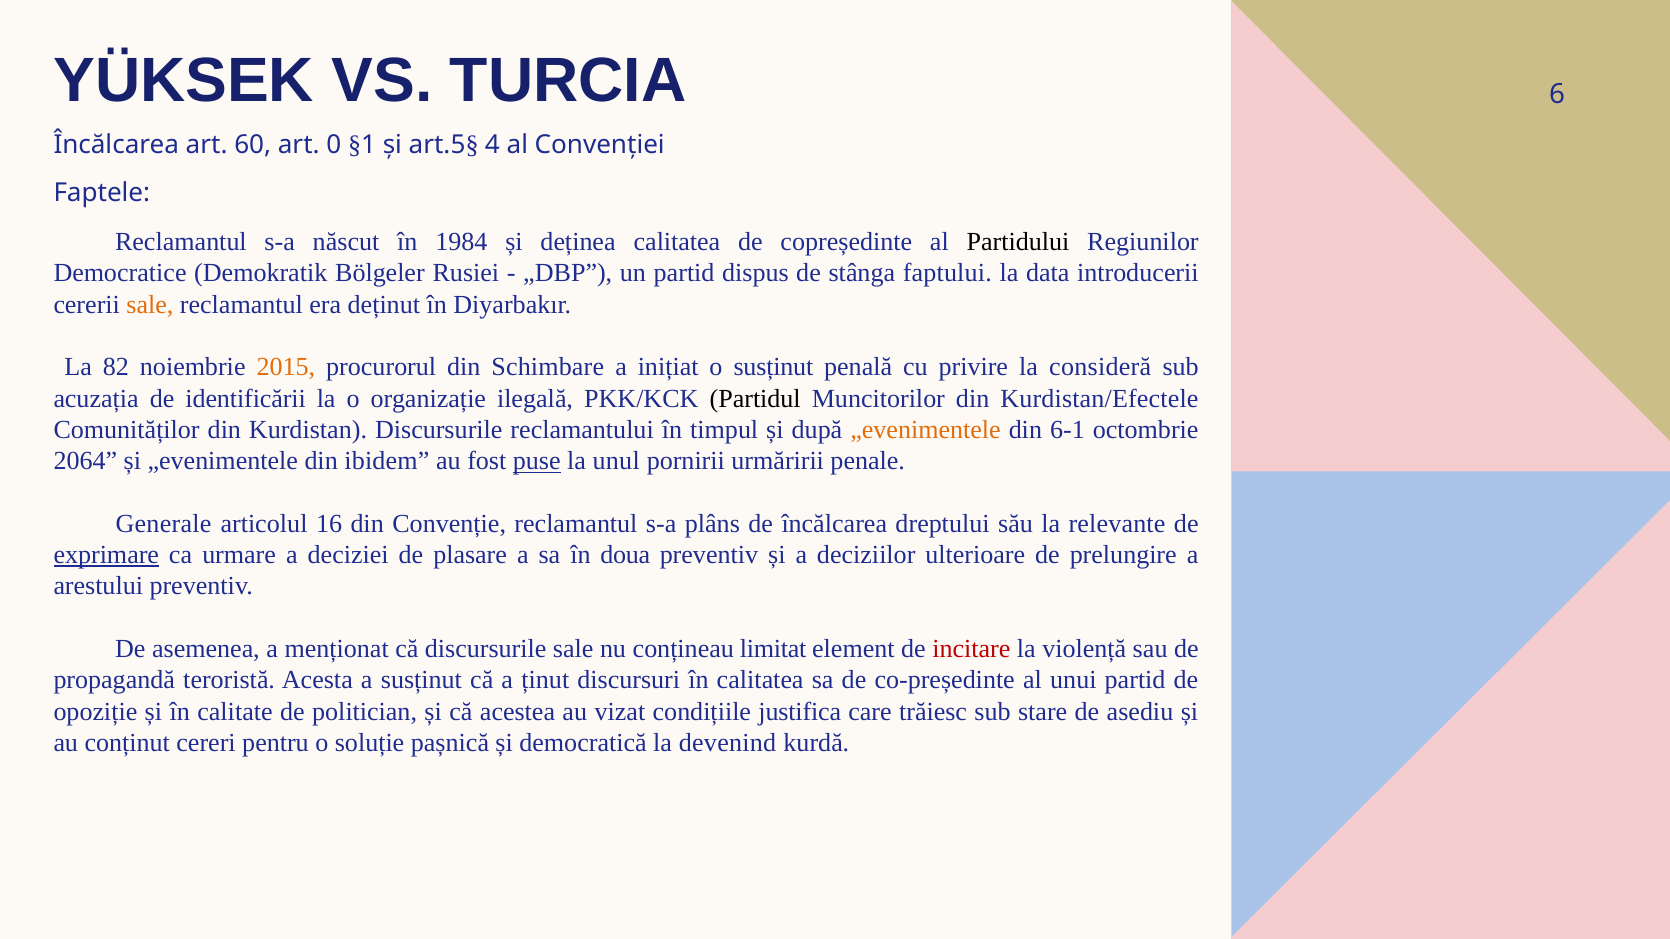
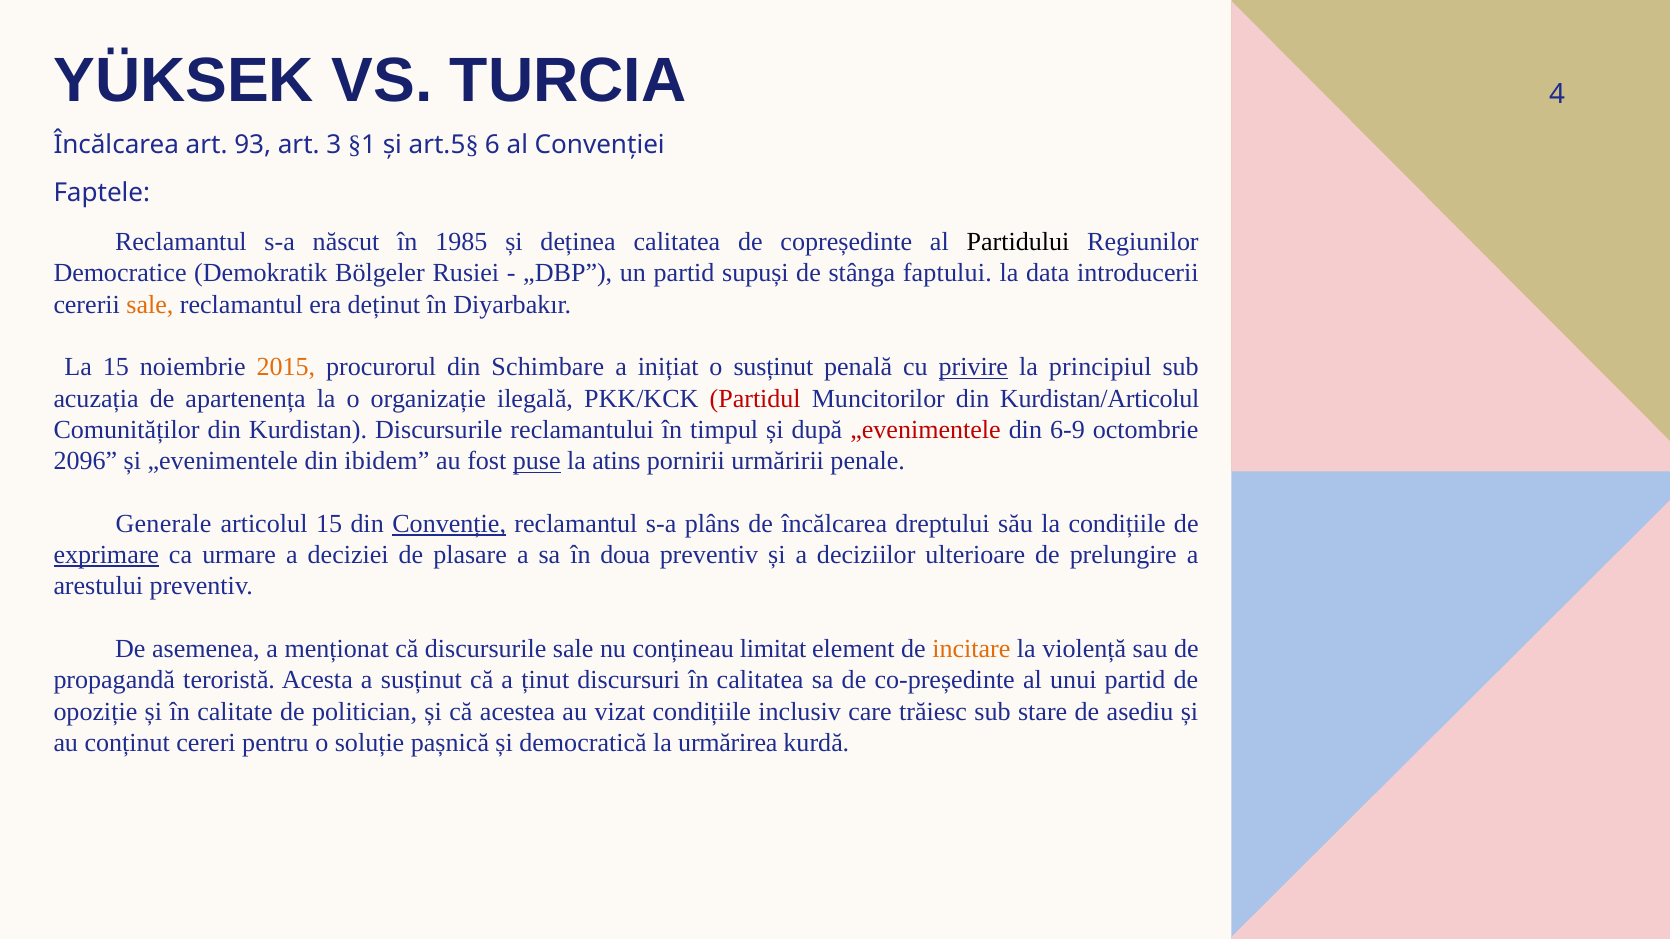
6: 6 -> 4 (1557, 95)
60: 60 -> 93 (253, 145)
0: 0 -> 3 (334, 145)
4: 4 -> 6 (492, 145)
1984: 1984 -> 1985 (461, 242)
dispus: dispus -> supuși (755, 273)
La 82: 82 -> 15 (116, 367)
privire underline: none -> present (973, 367)
consideră: consideră -> principiul (1100, 367)
identificării: identificării -> apartenența (246, 399)
Partidul colour: black -> red (755, 399)
Kurdistan/Efectele: Kurdistan/Efectele -> Kurdistan/Articolul (1100, 399)
„evenimentele colour: orange -> red (926, 430)
6-1: 6-1 -> 6-9 (1067, 430)
2064: 2064 -> 2096 (85, 461)
unul: unul -> atins (616, 461)
articolul 16: 16 -> 15 (329, 524)
Convenție underline: none -> present (449, 524)
la relevante: relevante -> condițiile (1117, 524)
incitare colour: red -> orange (971, 649)
justifica: justifica -> inclusiv (800, 712)
devenind: devenind -> urmărirea (728, 743)
